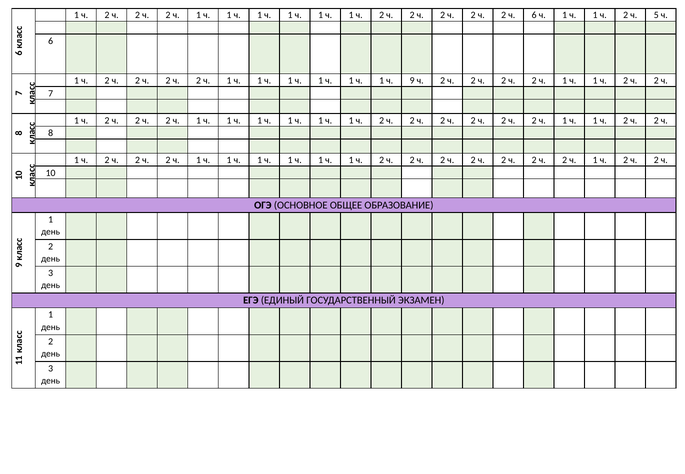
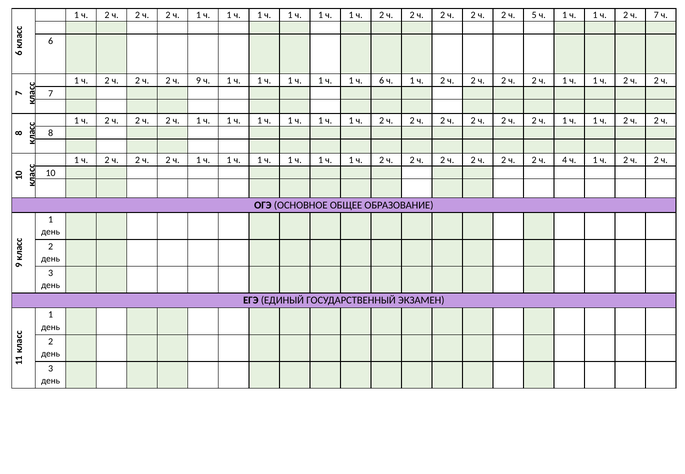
2 ч 6: 6 -> 5 (534, 15)
5: 5 -> 7 (656, 15)
2: 2 -> 9 (199, 81)
1: 1 -> 6 (382, 81)
9: 9 -> 1 (412, 81)
2: 2 -> 4 (565, 160)
